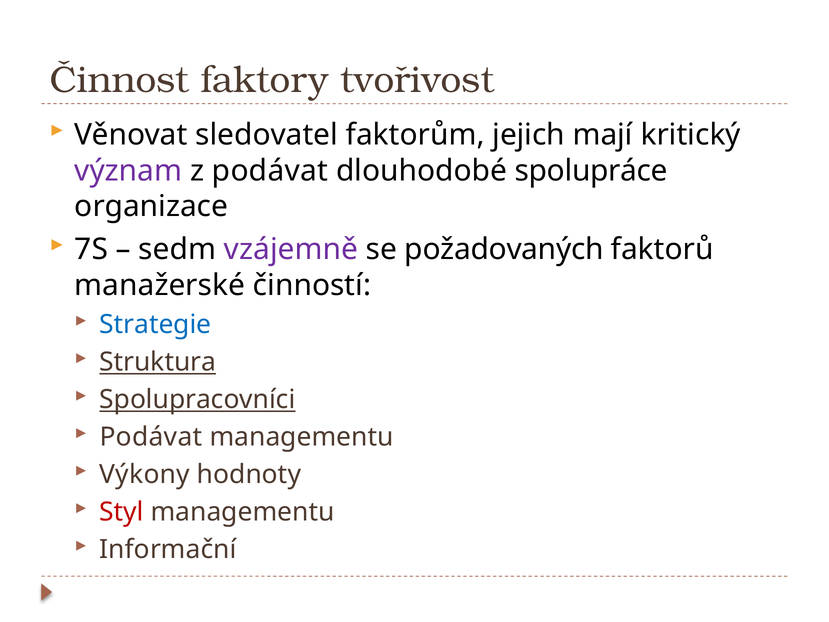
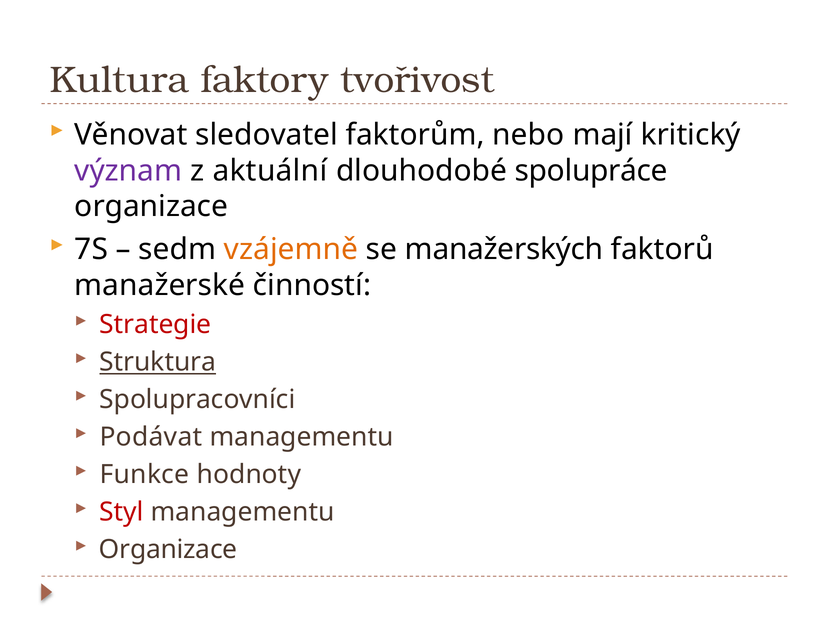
Činnost: Činnost -> Kultura (119, 80)
jejich: jejich -> nebo (528, 135)
z podávat: podávat -> aktuální (270, 171)
vzájemně colour: purple -> orange (291, 249)
požadovaných: požadovaných -> manažerských (504, 249)
Strategie colour: blue -> red (155, 325)
Spolupracovníci underline: present -> none (197, 400)
Výkony: Výkony -> Funkce (145, 475)
Informační: Informační -> Organizace (168, 550)
